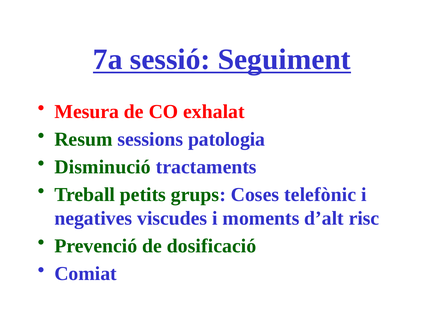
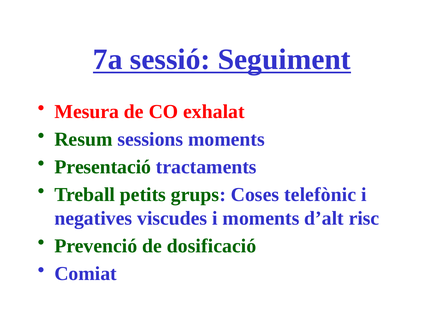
sessions patologia: patologia -> moments (227, 139)
Disminució: Disminució -> Presentació (103, 167)
